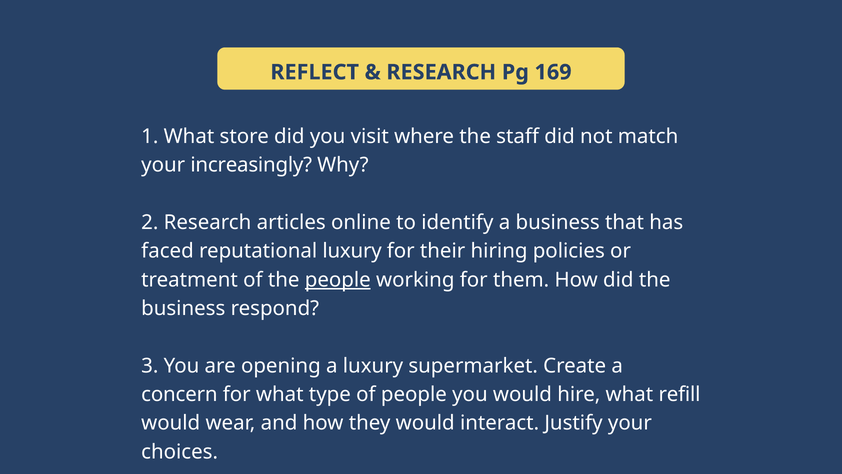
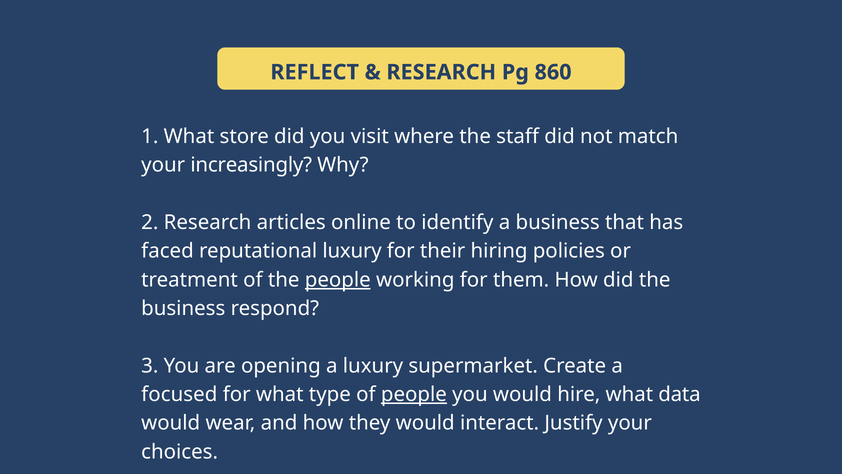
169: 169 -> 860 (553, 72)
concern: concern -> focused (179, 394)
people underline: none -> present (414, 394)
refill: refill -> data (679, 394)
